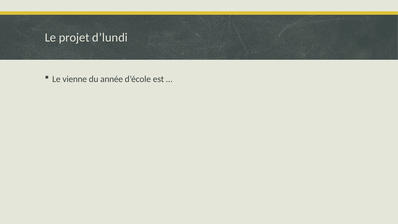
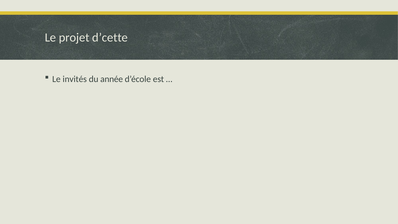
d’lundi: d’lundi -> d’cette (110, 38)
vienne: vienne -> invités (75, 79)
